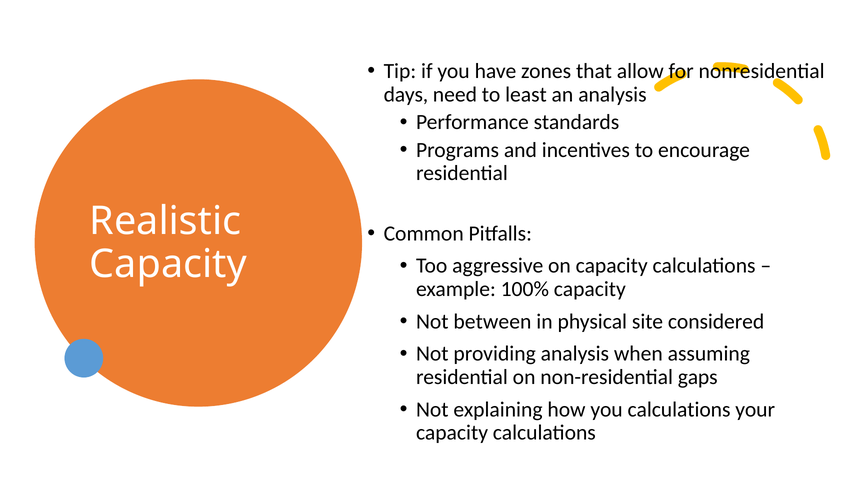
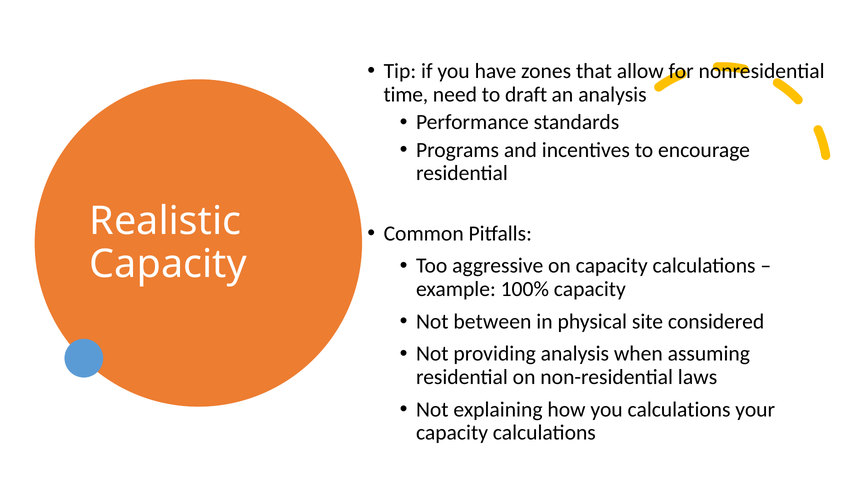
days: days -> time (406, 94)
least: least -> draft (526, 94)
gaps: gaps -> laws (698, 377)
